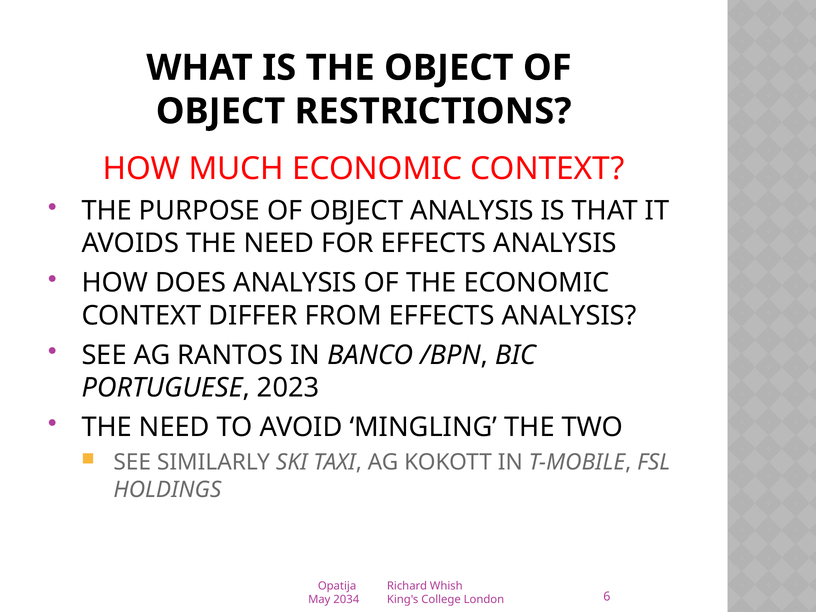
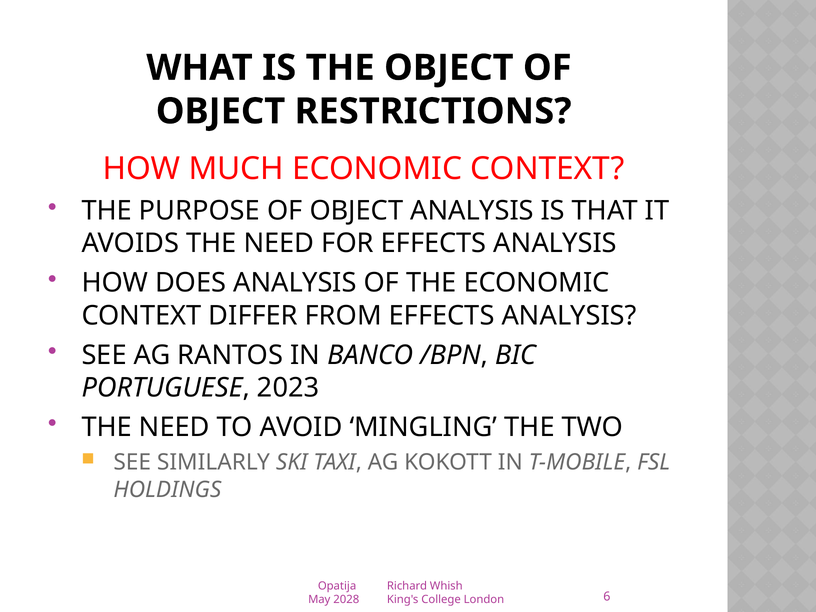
2034: 2034 -> 2028 (346, 600)
